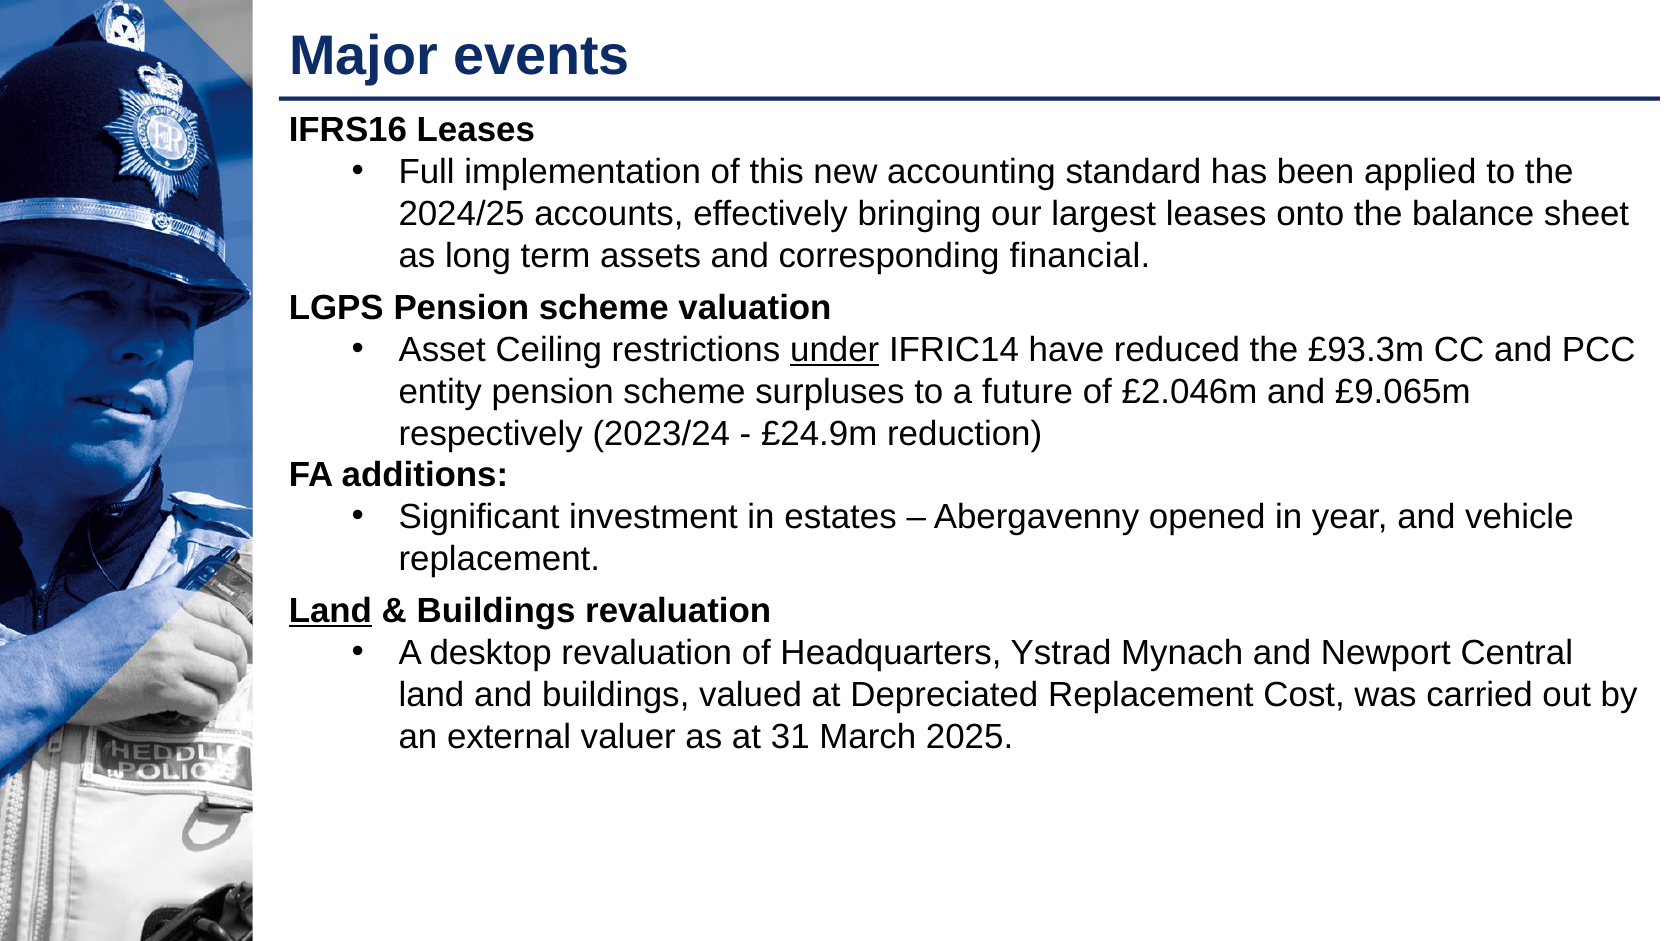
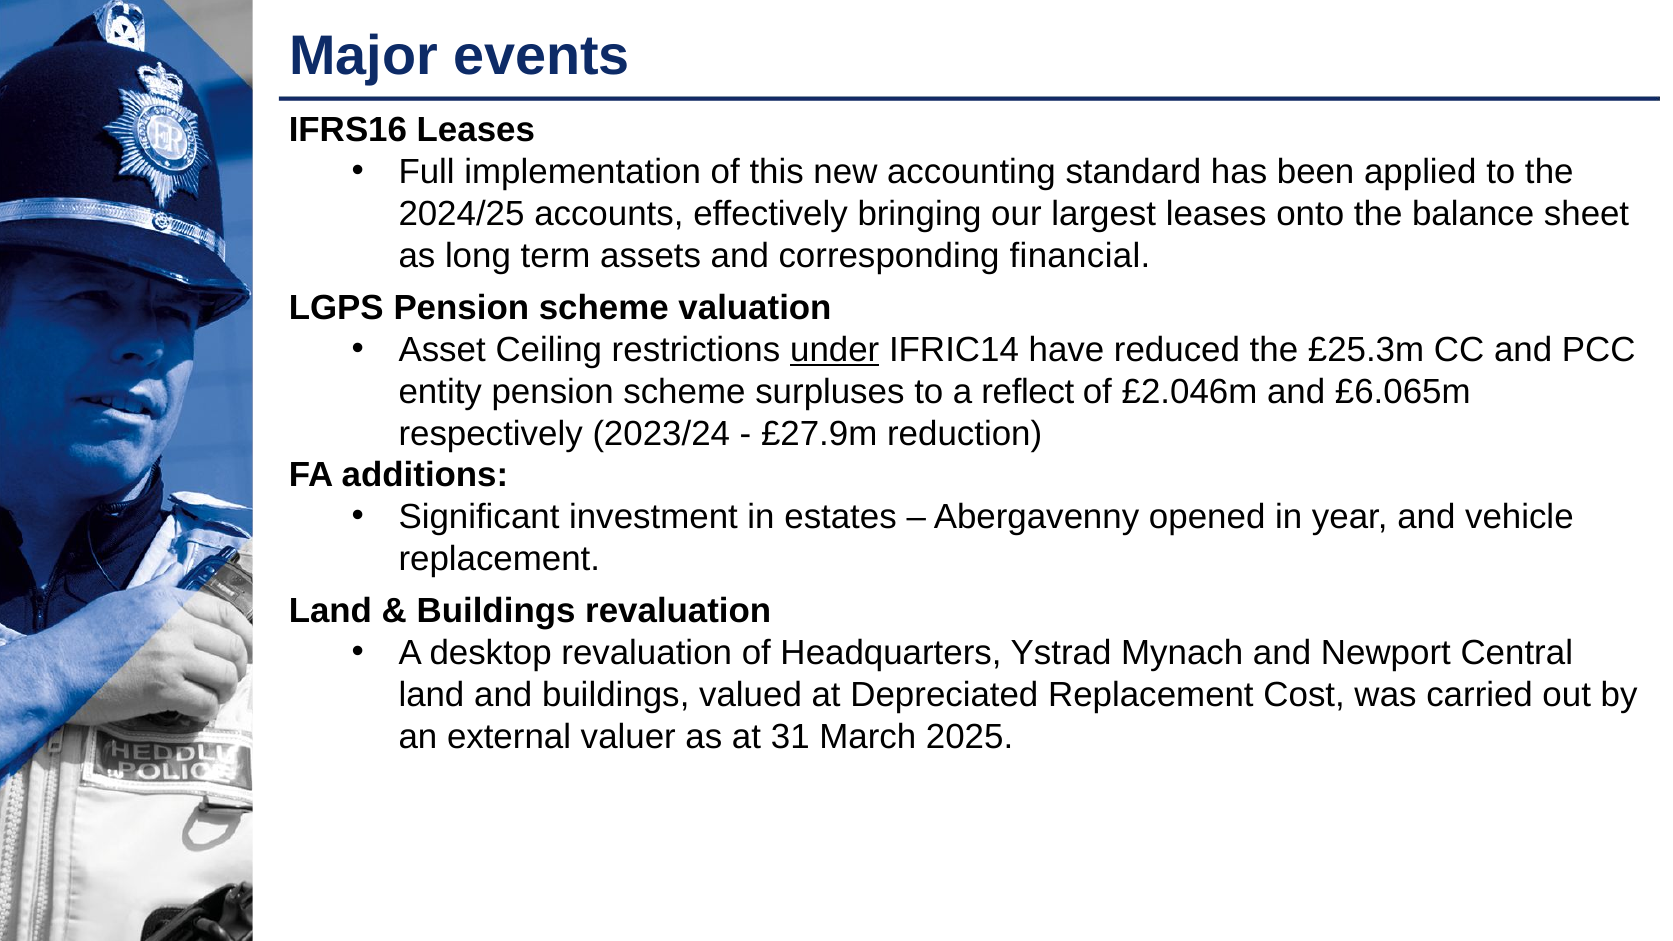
£93.3m: £93.3m -> £25.3m (1366, 350)
future: future -> reflect (1028, 392)
£9.065m: £9.065m -> £6.065m (1403, 392)
£24.9m: £24.9m -> £27.9m (819, 434)
Land underline: present -> none (330, 611)
